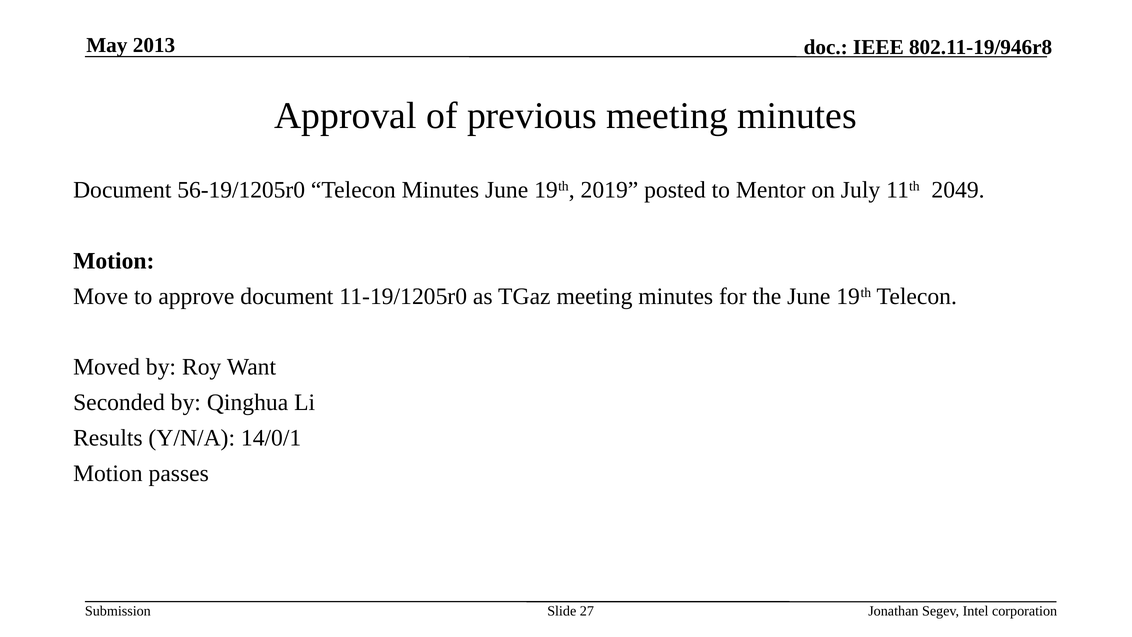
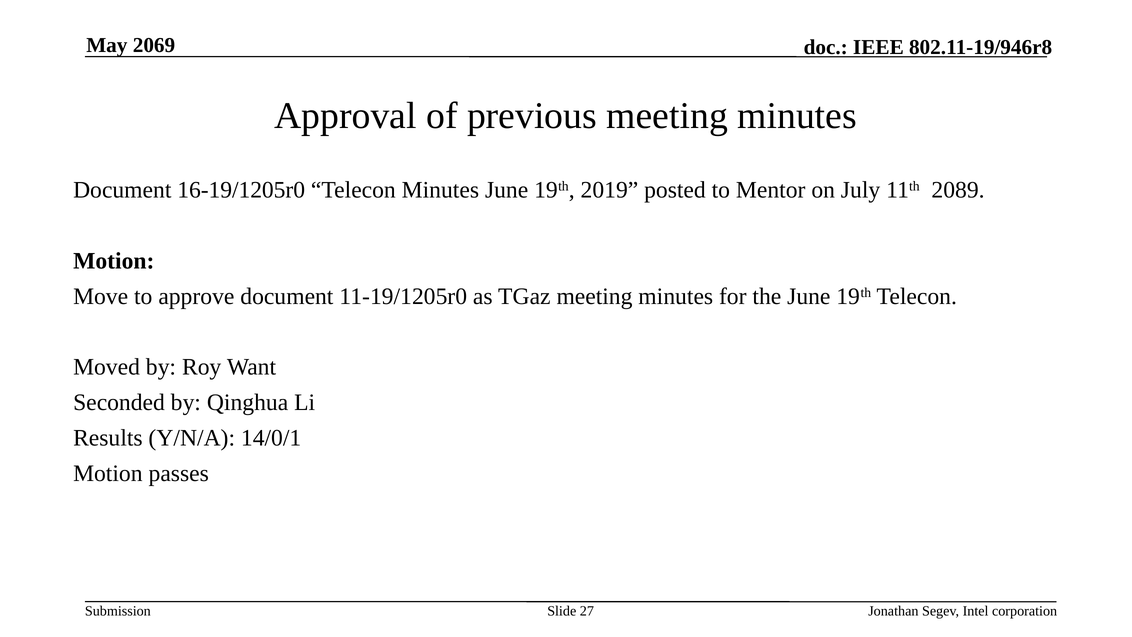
2013: 2013 -> 2069 (154, 45)
56-19/1205r0: 56-19/1205r0 -> 16-19/1205r0 (241, 190)
2049: 2049 -> 2089 (958, 190)
